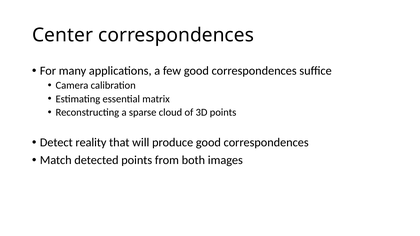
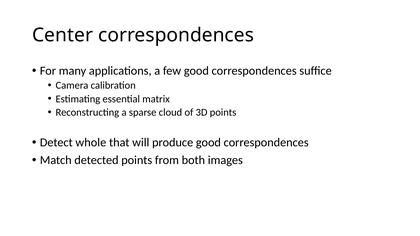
reality: reality -> whole (91, 143)
